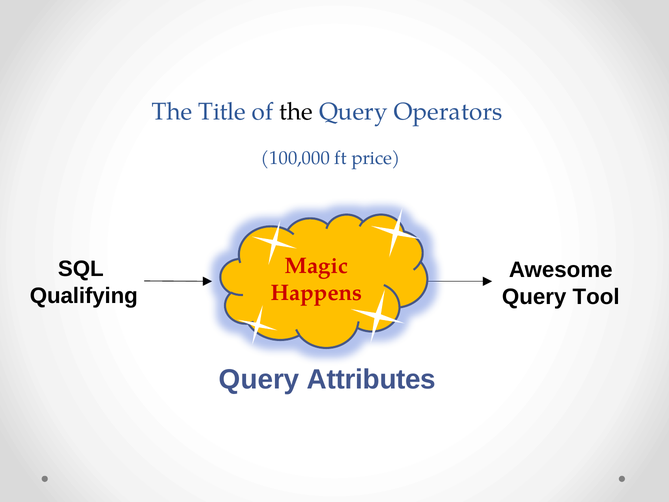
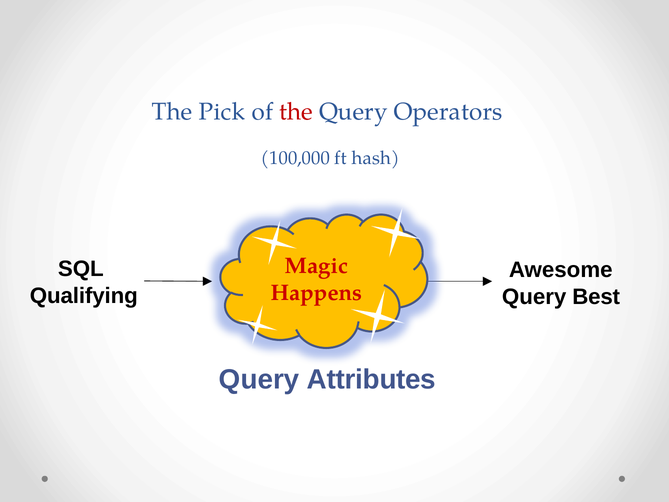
Title: Title -> Pick (222, 112)
the colour: black -> red (296, 112)
price: price -> hash (376, 158)
Tool: Tool -> Best (596, 297)
